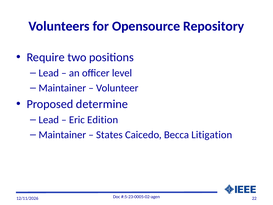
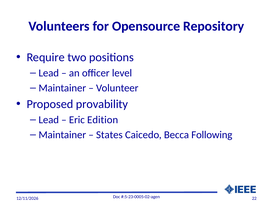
determine: determine -> provability (102, 104)
Litigation: Litigation -> Following (212, 135)
